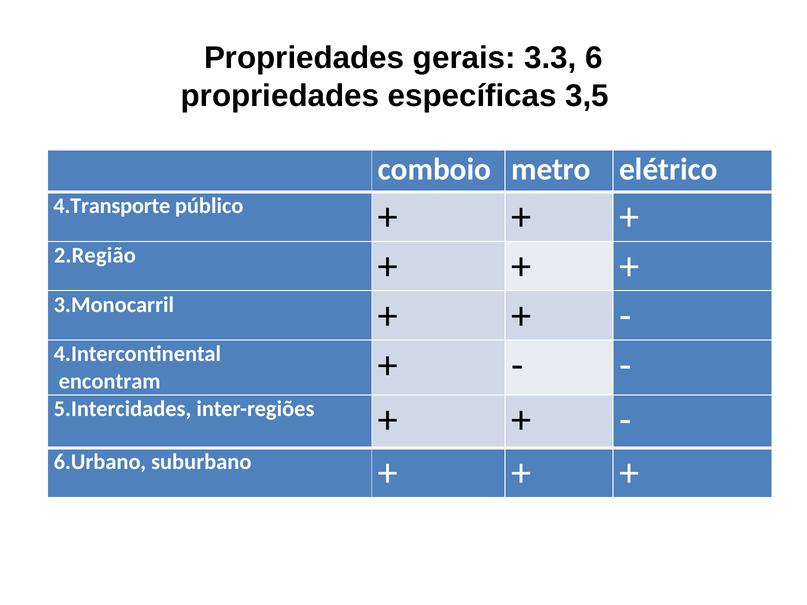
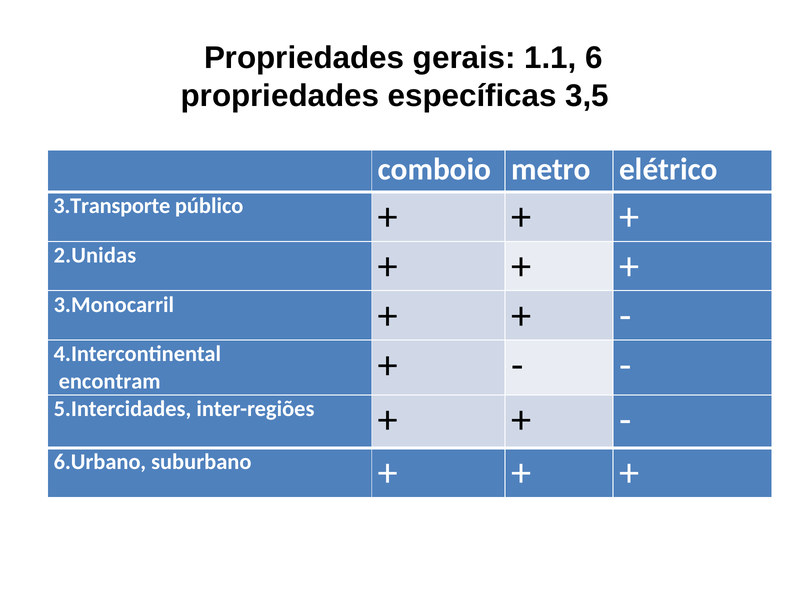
3.3: 3.3 -> 1.1 (551, 58)
4.Transporte: 4.Transporte -> 3.Transporte (112, 206)
2.Região: 2.Região -> 2.Unidas (95, 255)
